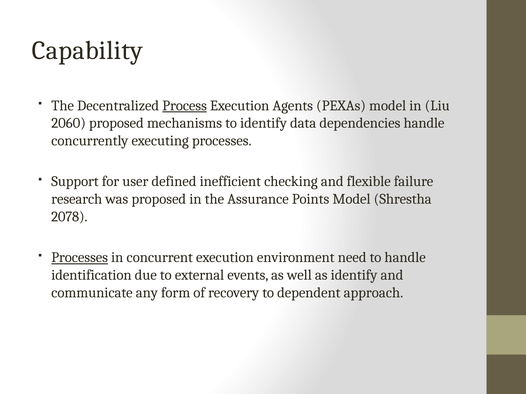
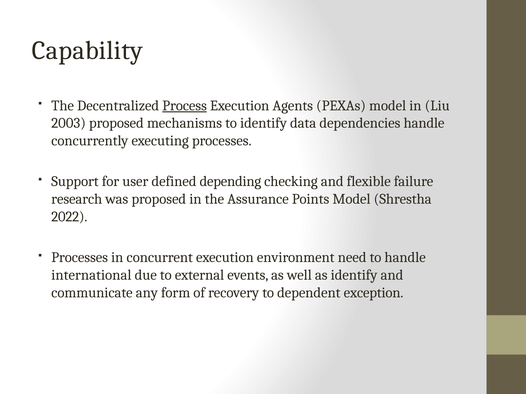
2060: 2060 -> 2003 (69, 123)
inefficient: inefficient -> depending (230, 182)
2078: 2078 -> 2022 (69, 217)
Processes underline: present -> none (80, 258)
identification: identification -> international (91, 275)
approach: approach -> exception (374, 293)
